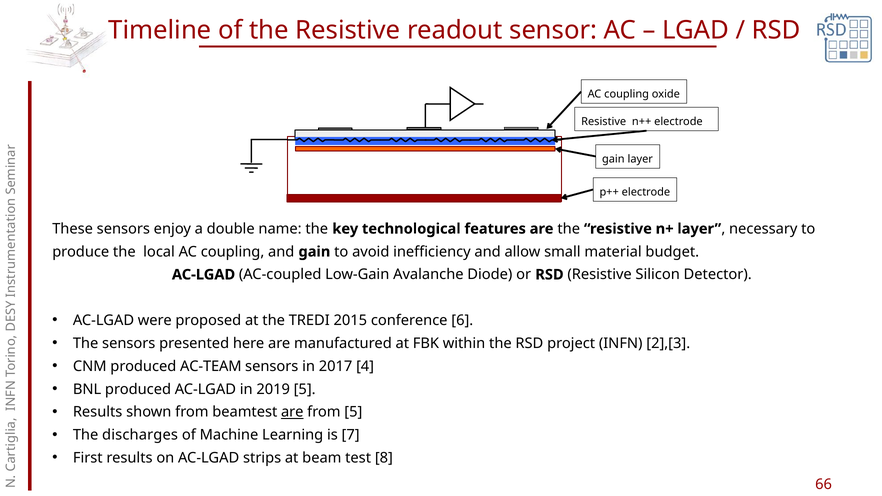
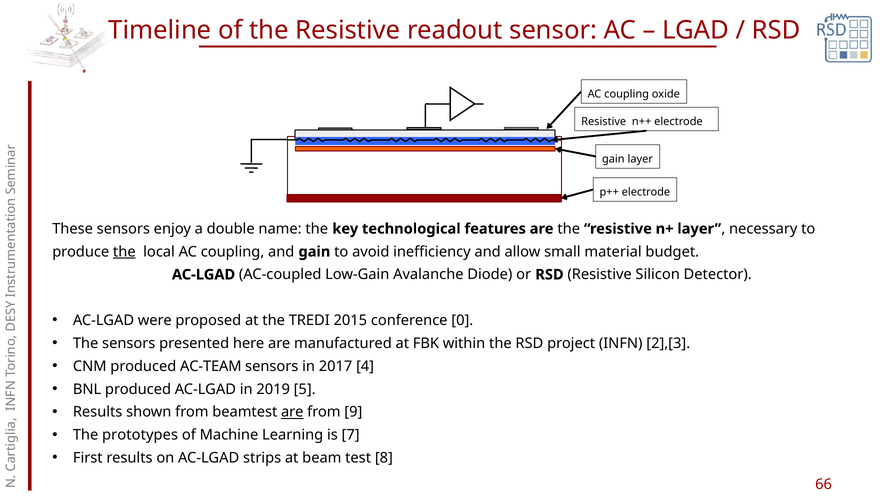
the underline: none -> present (124, 252)
6: 6 -> 0 (462, 321)
from 5: 5 -> 9 (353, 412)
discharges: discharges -> prototypes (140, 435)
